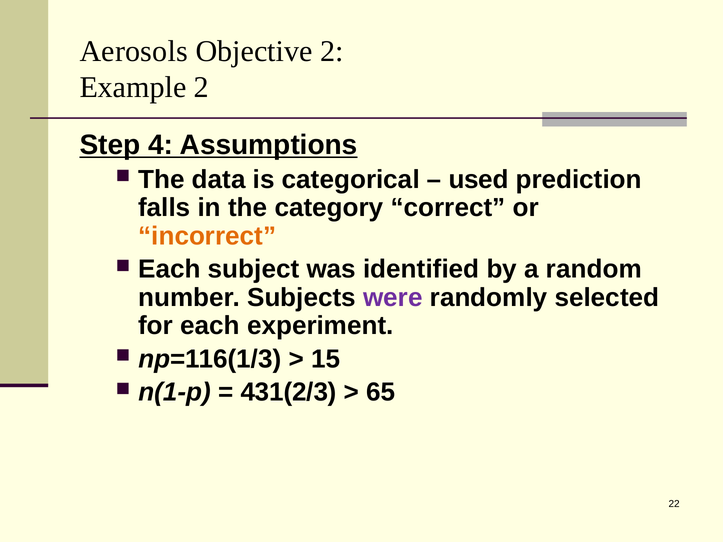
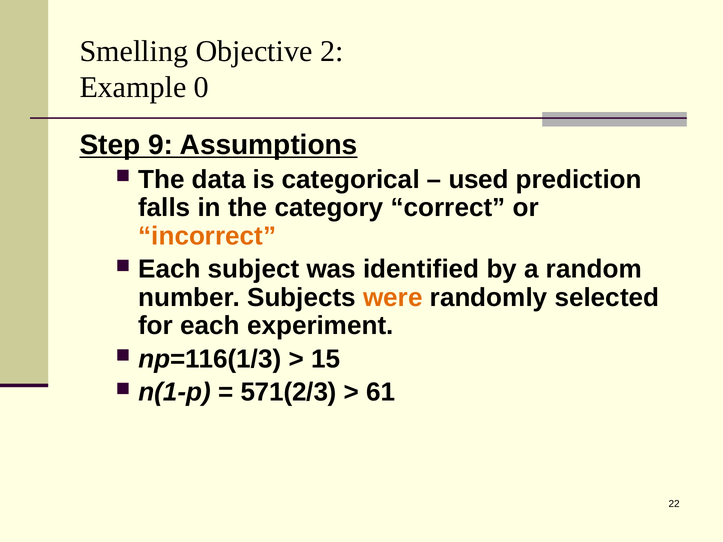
Aerosols: Aerosols -> Smelling (134, 51)
Example 2: 2 -> 0 (201, 87)
4: 4 -> 9 (161, 145)
were colour: purple -> orange (393, 298)
431(2/3: 431(2/3 -> 571(2/3 (289, 393)
65: 65 -> 61 (381, 393)
